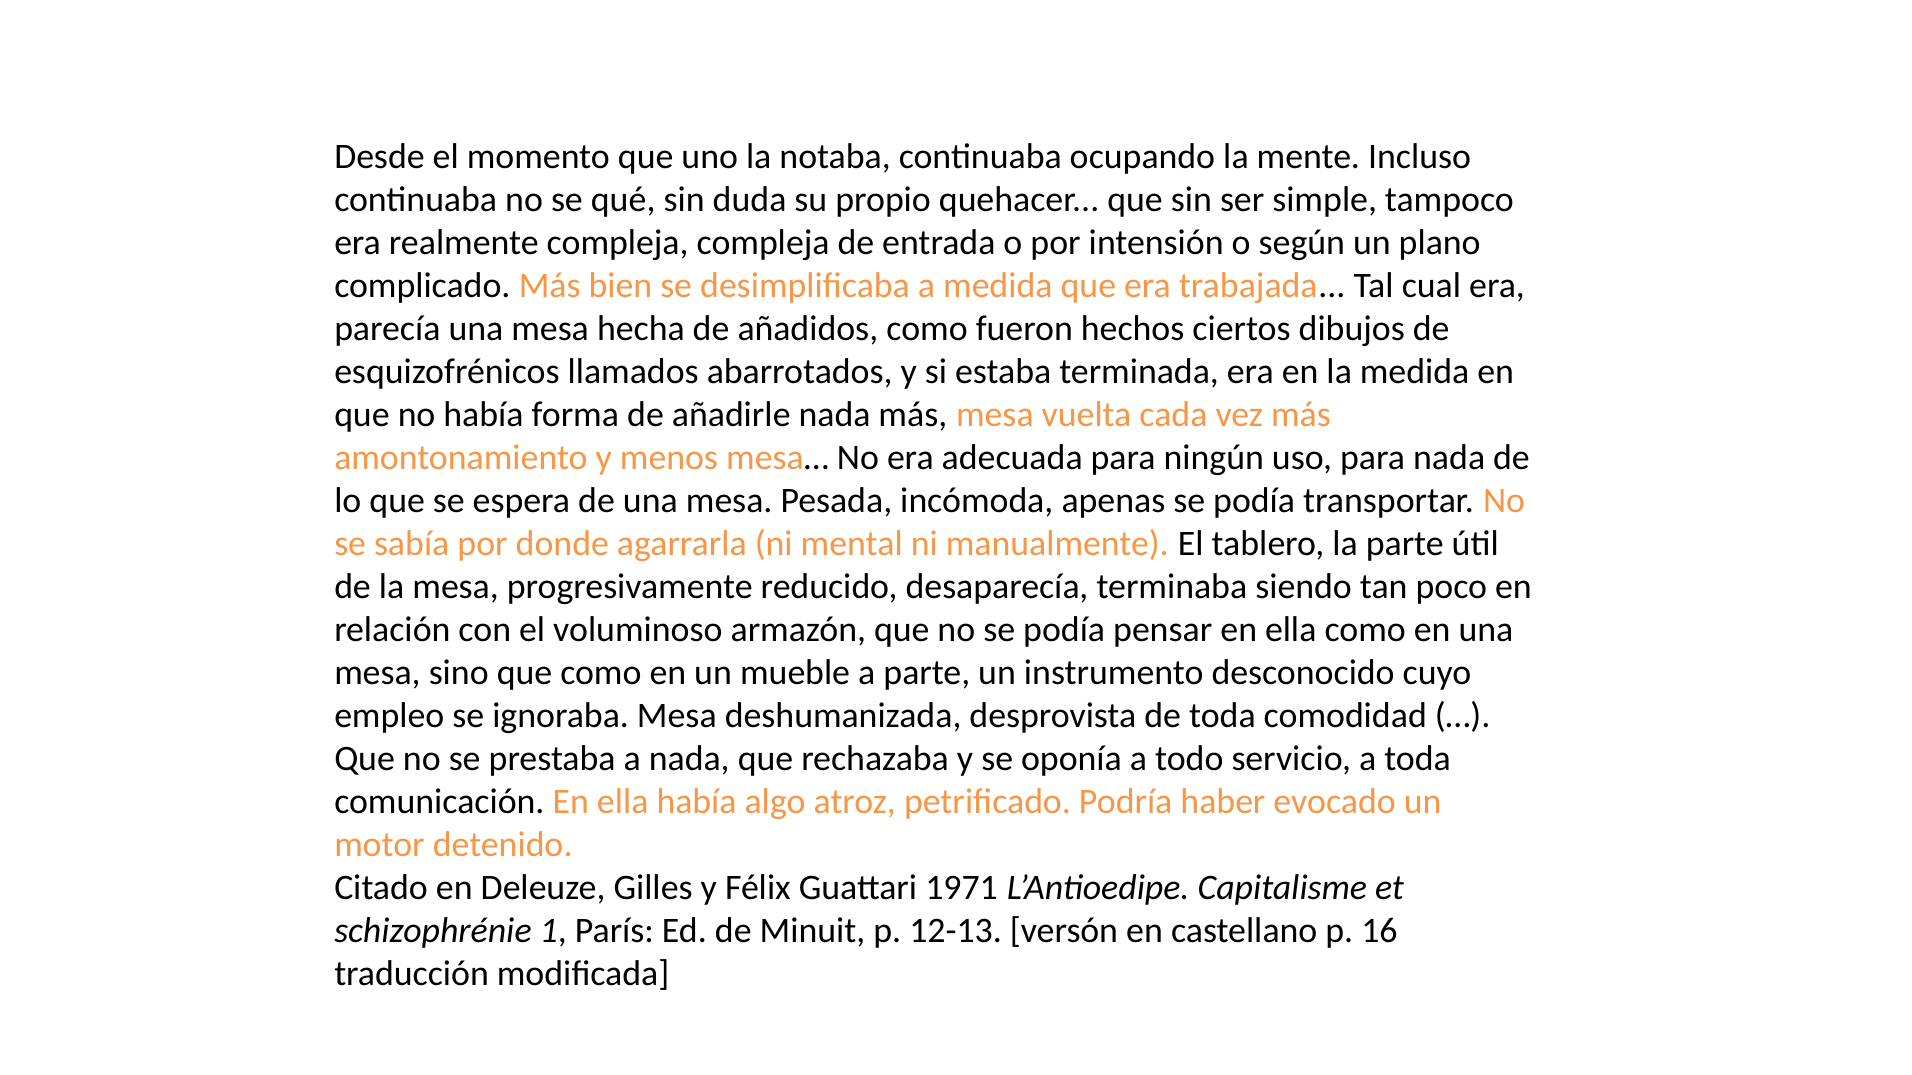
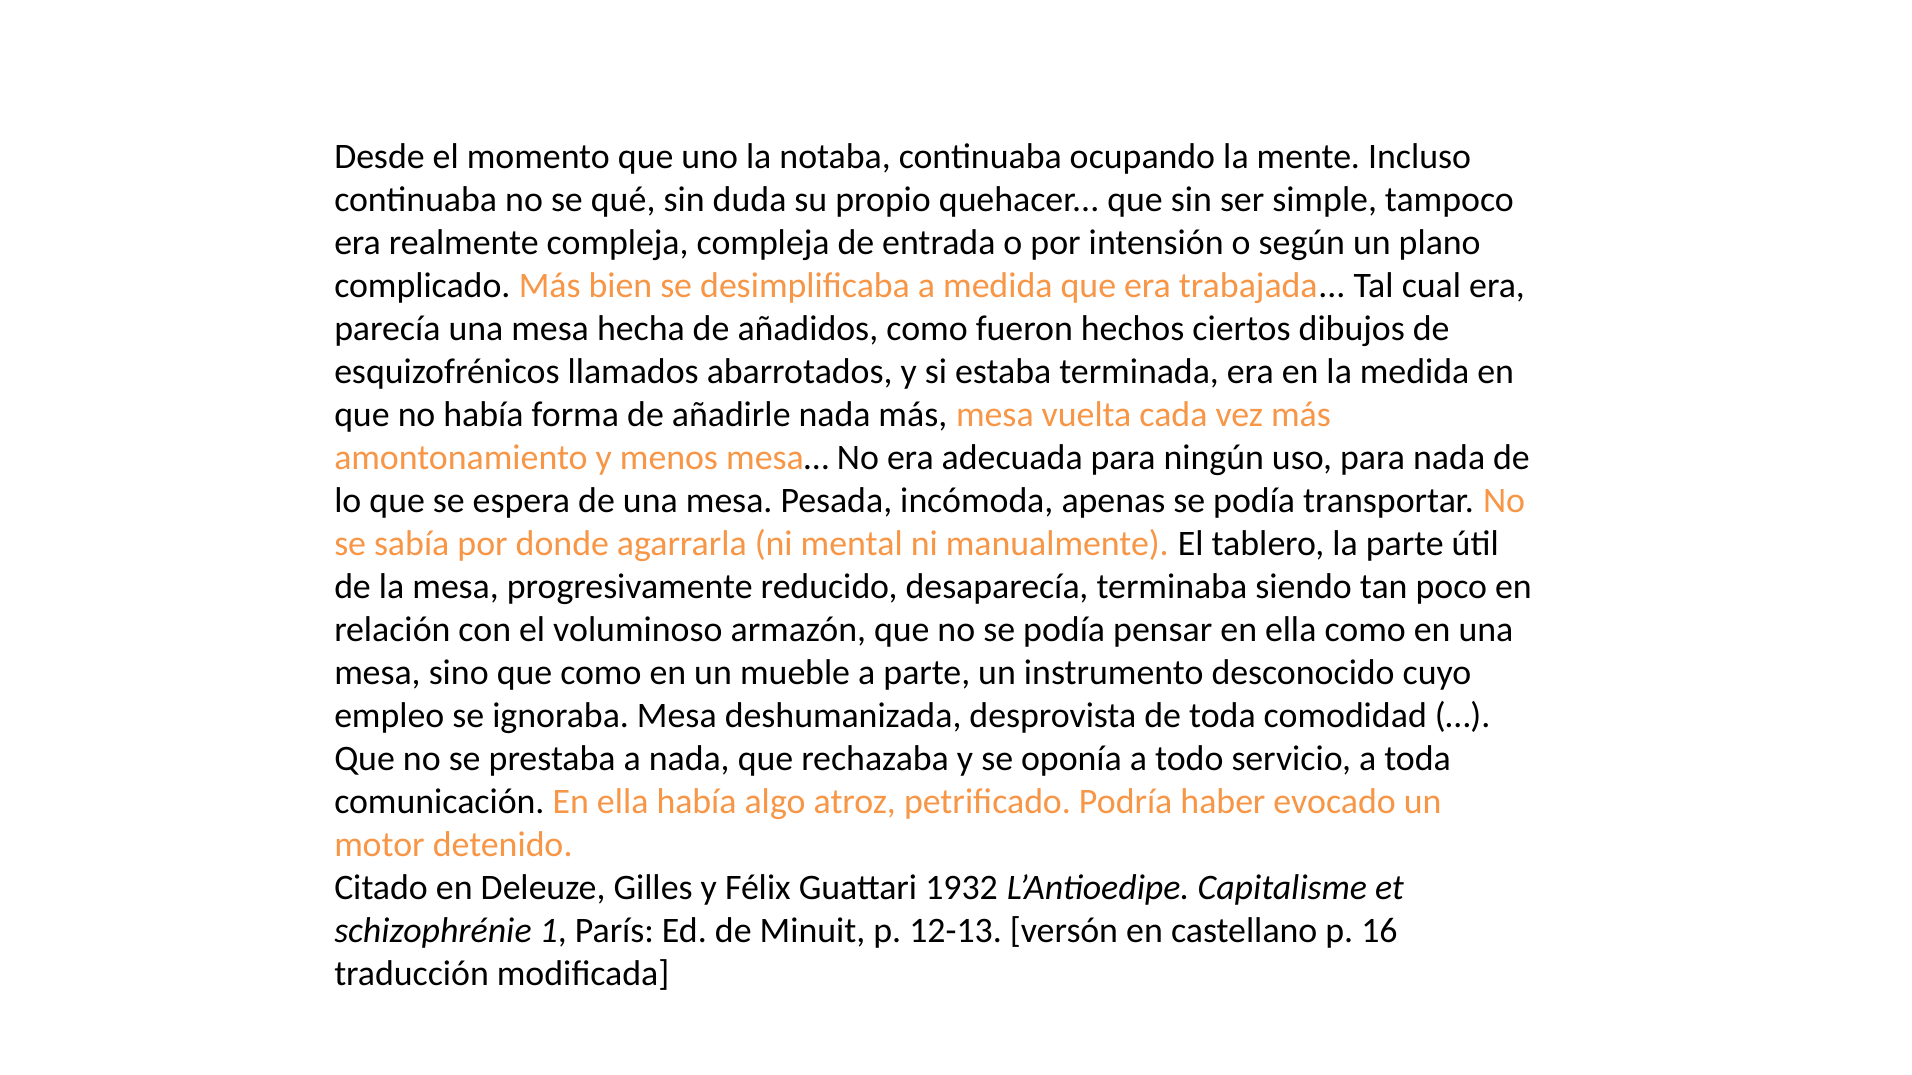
1971: 1971 -> 1932 (962, 888)
